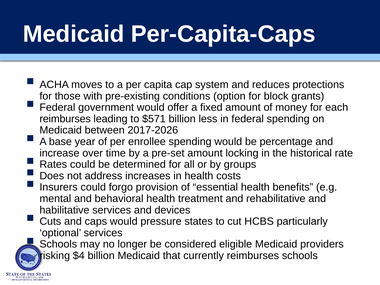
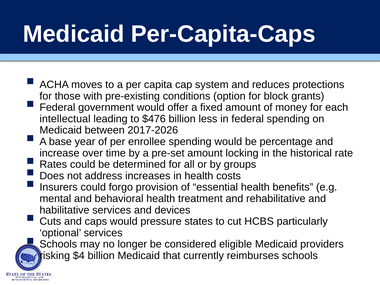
reimburses: reimburses -> intellectual (65, 119)
$571: $571 -> $476 (154, 119)
